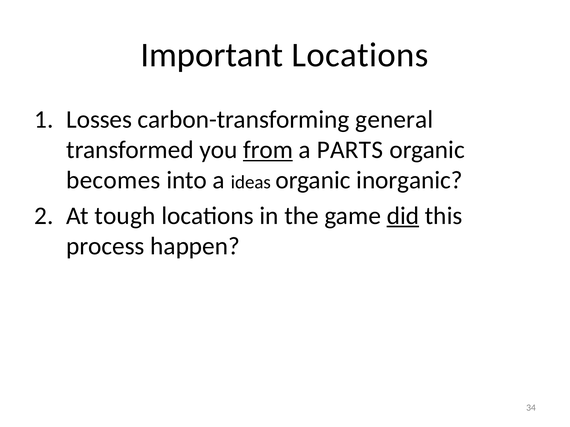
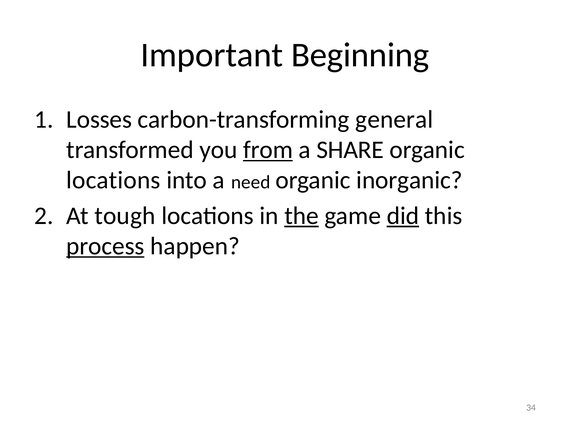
Important Locations: Locations -> Beginning (360, 55)
PARTS: PARTS -> SHARE (350, 150)
becomes: becomes -> locations (113, 180)
ideas: ideas -> need (251, 183)
the underline: none -> present (302, 216)
process underline: none -> present (105, 246)
